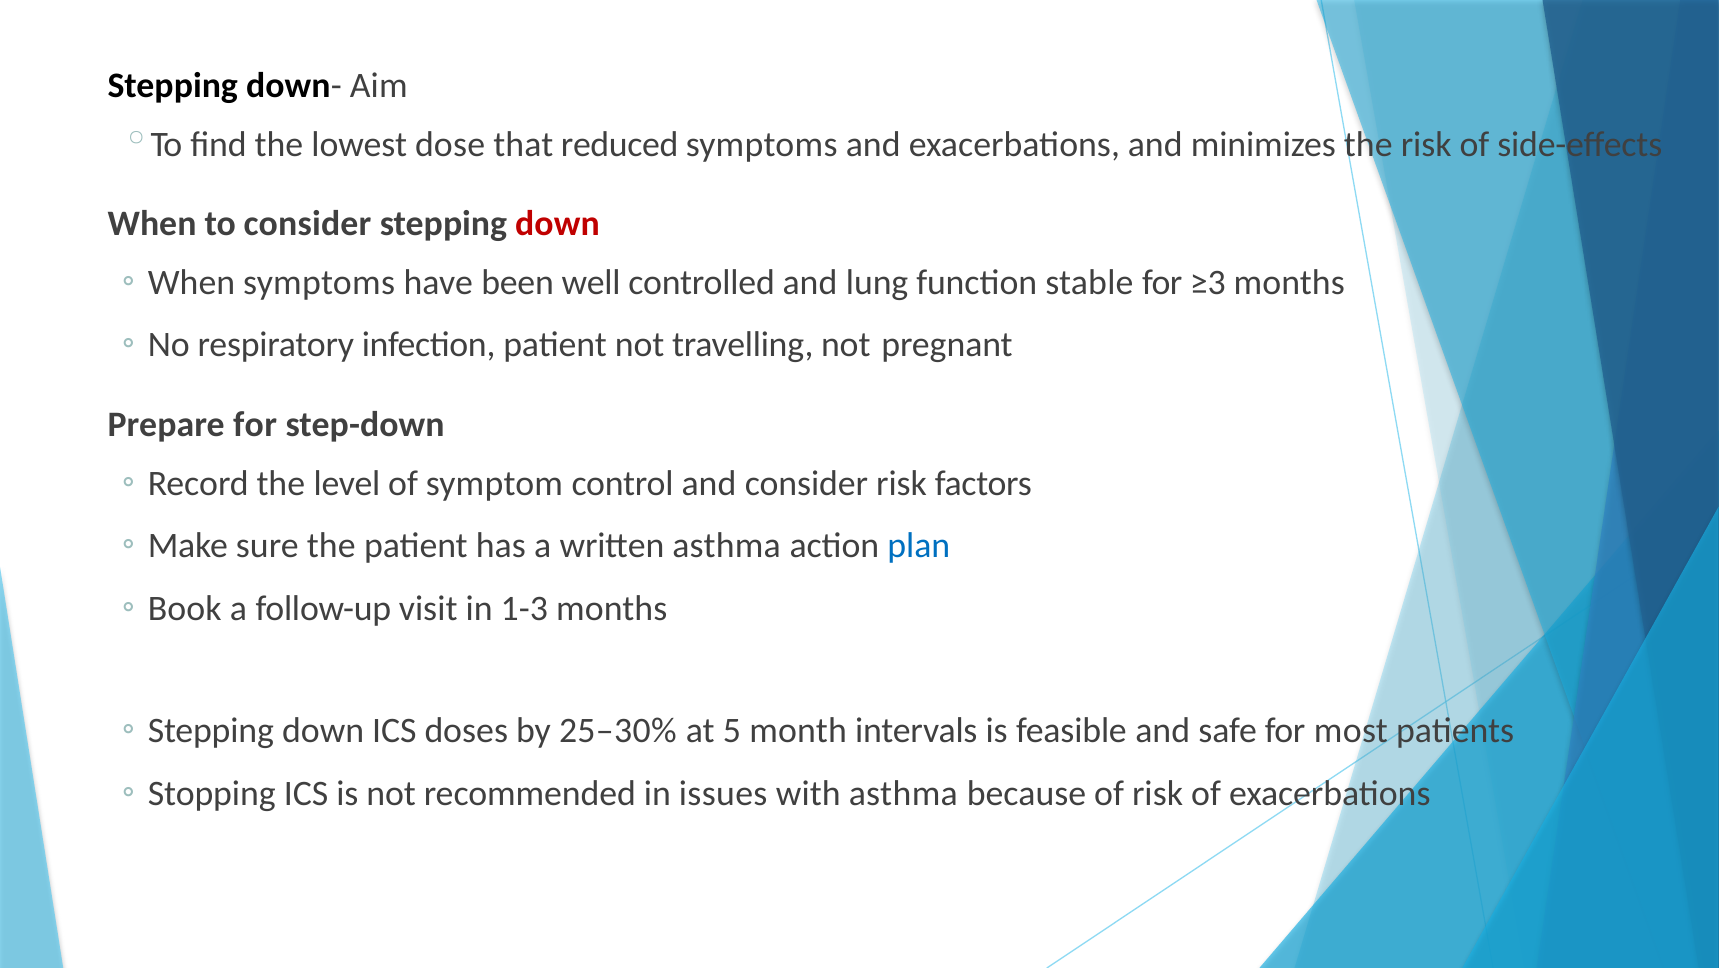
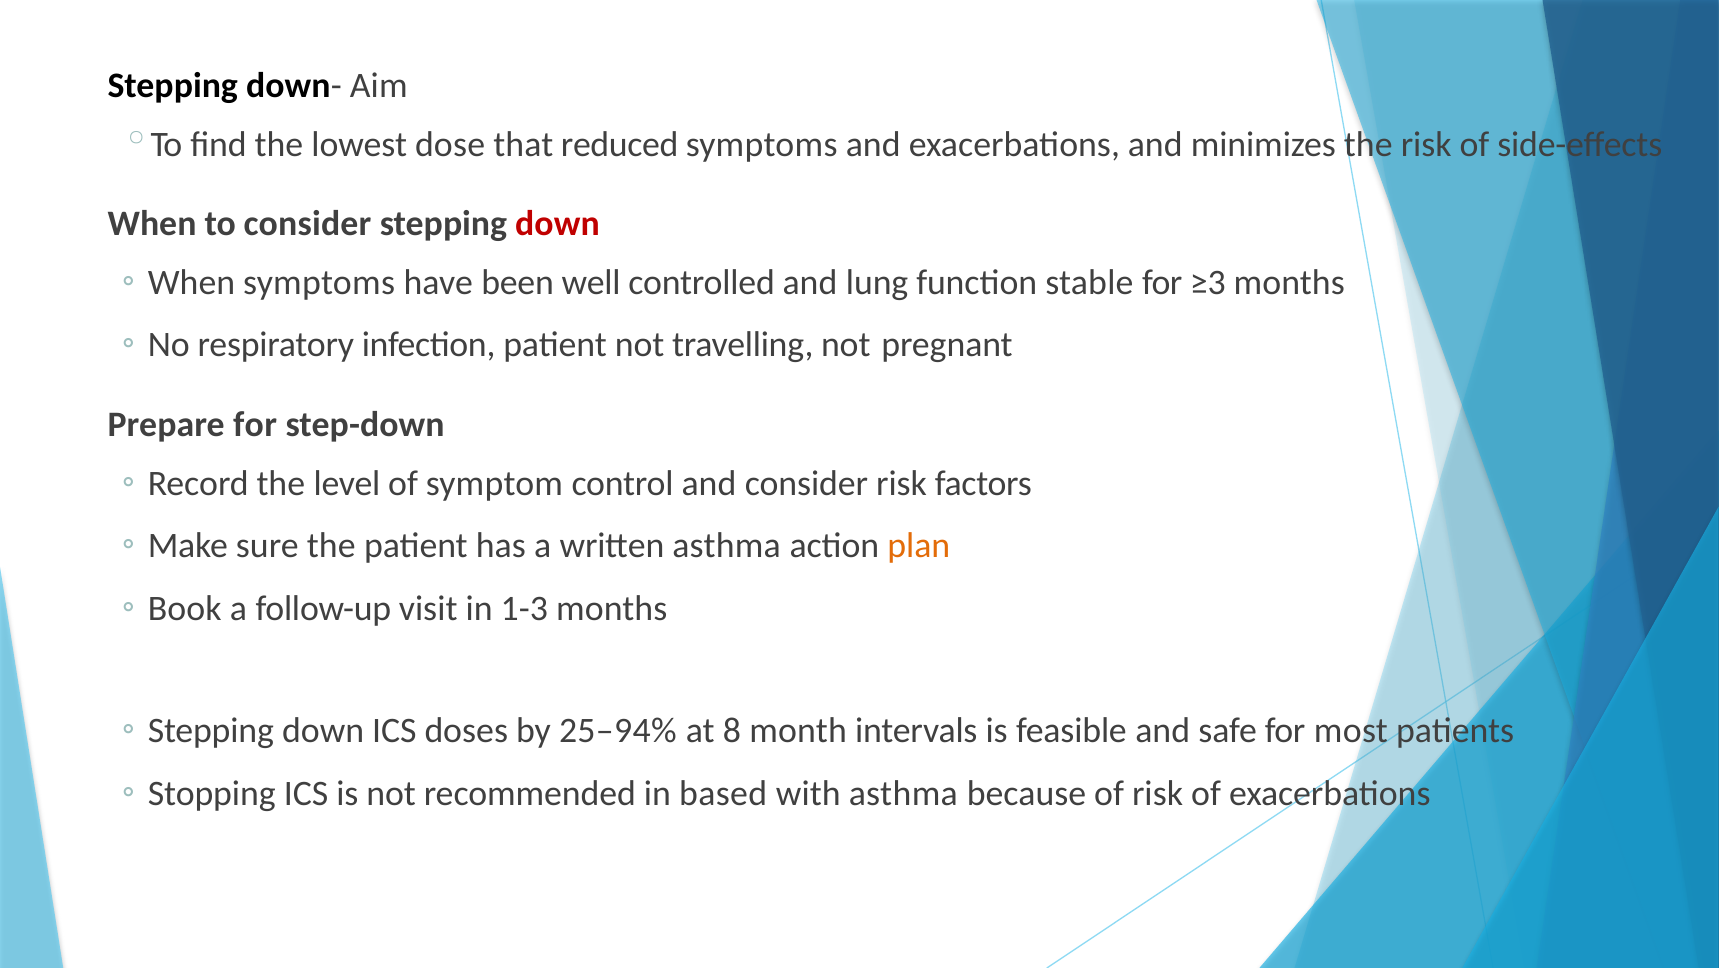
plan colour: blue -> orange (919, 545)
25–30%: 25–30% -> 25–94% (618, 731)
5: 5 -> 8 (732, 731)
issues: issues -> based (723, 794)
